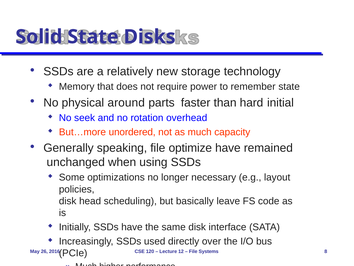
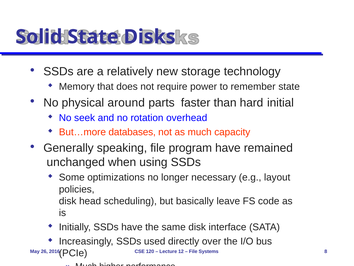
unordered: unordered -> databases (132, 132)
optimize: optimize -> program (190, 148)
